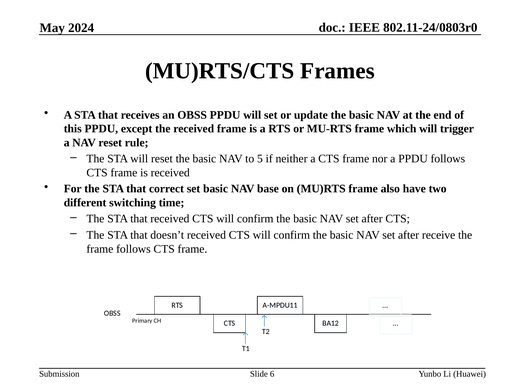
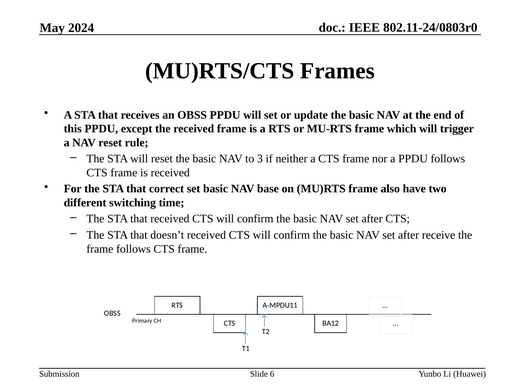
5: 5 -> 3 (260, 159)
